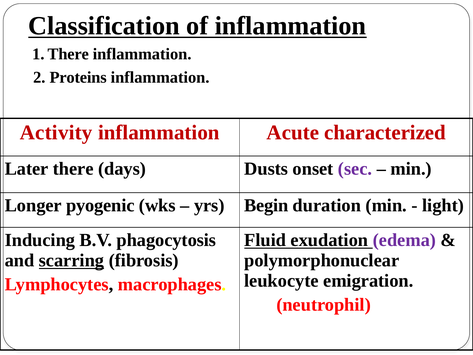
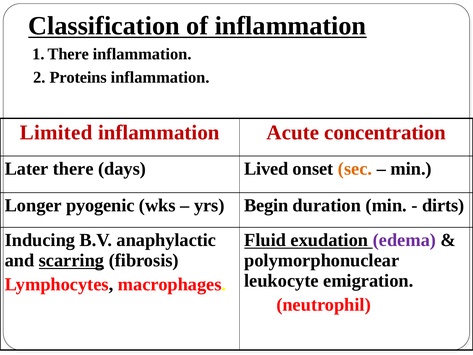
Activity: Activity -> Limited (56, 132)
characterized: characterized -> concentration (385, 132)
Dusts: Dusts -> Lived (266, 169)
sec colour: purple -> orange (355, 169)
light: light -> dirts (443, 205)
phagocytosis: phagocytosis -> anaphylactic (166, 240)
